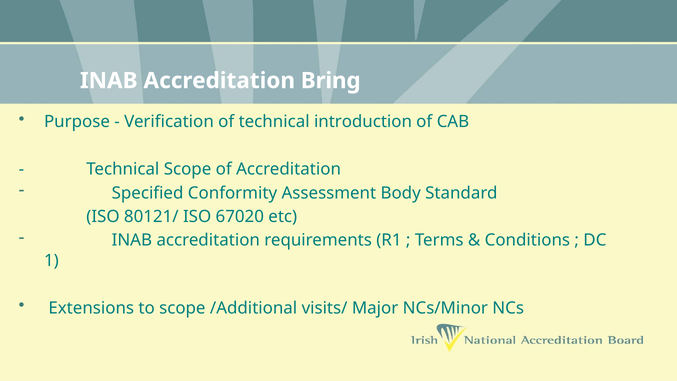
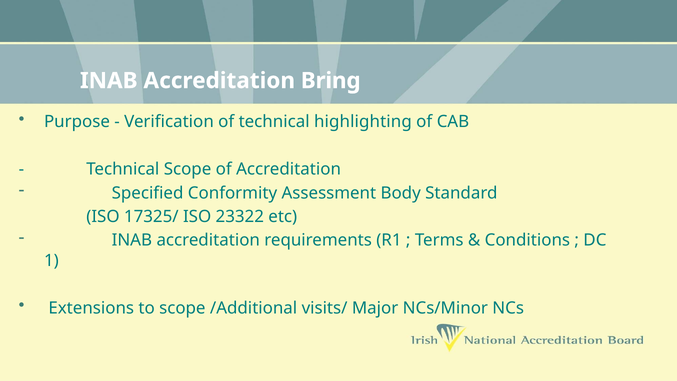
introduction: introduction -> highlighting (363, 122)
80121/: 80121/ -> 17325/ (151, 217)
67020: 67020 -> 23322 (240, 217)
